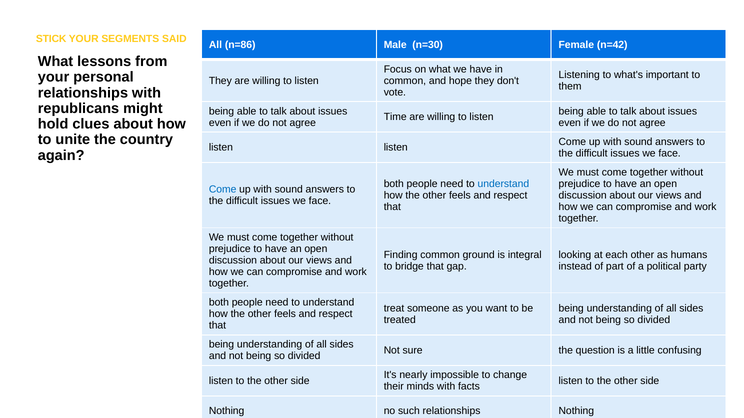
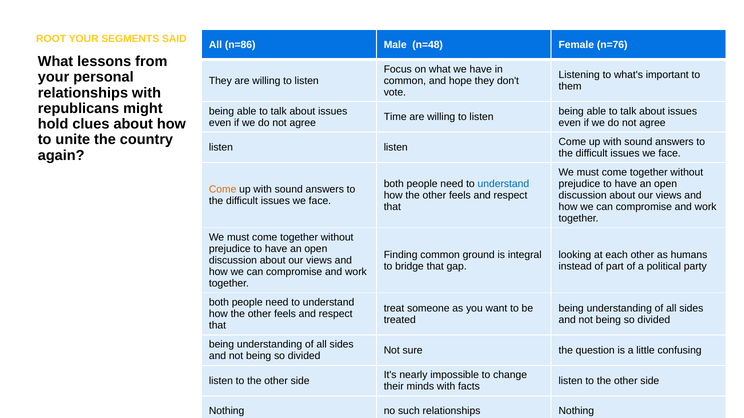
STICK: STICK -> ROOT (51, 39)
n=30: n=30 -> n=48 (428, 45)
n=42: n=42 -> n=76 (612, 45)
Come colour: blue -> orange (223, 190)
